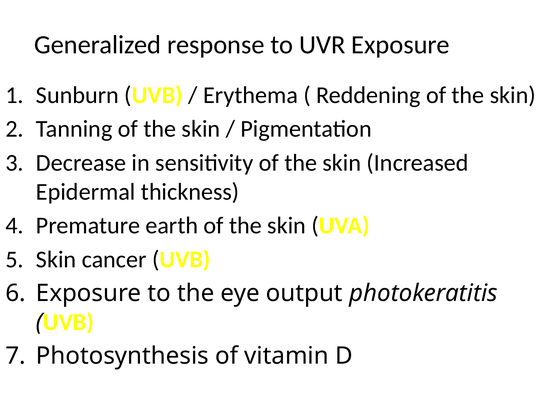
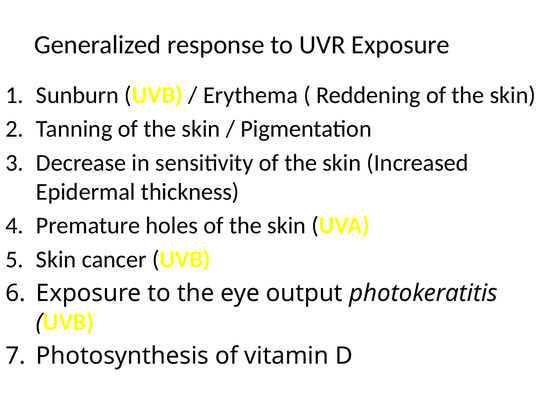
earth: earth -> holes (172, 226)
